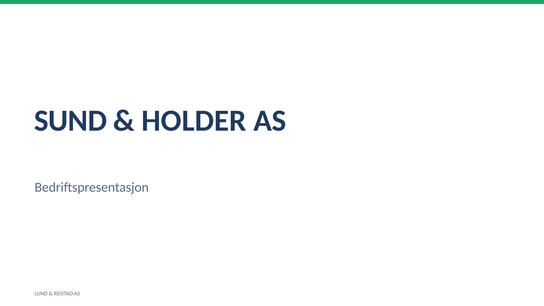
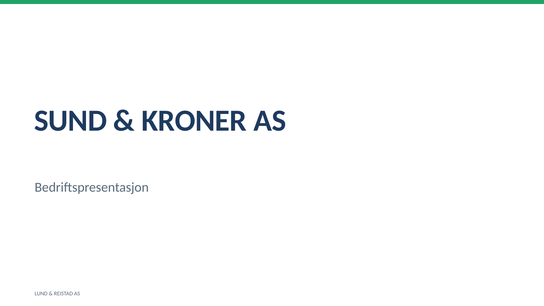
HOLDER: HOLDER -> KRONER (194, 121)
